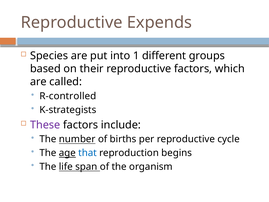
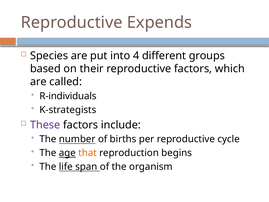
1: 1 -> 4 (136, 56)
R-controlled: R-controlled -> R-individuals (68, 96)
that colour: blue -> orange (88, 153)
